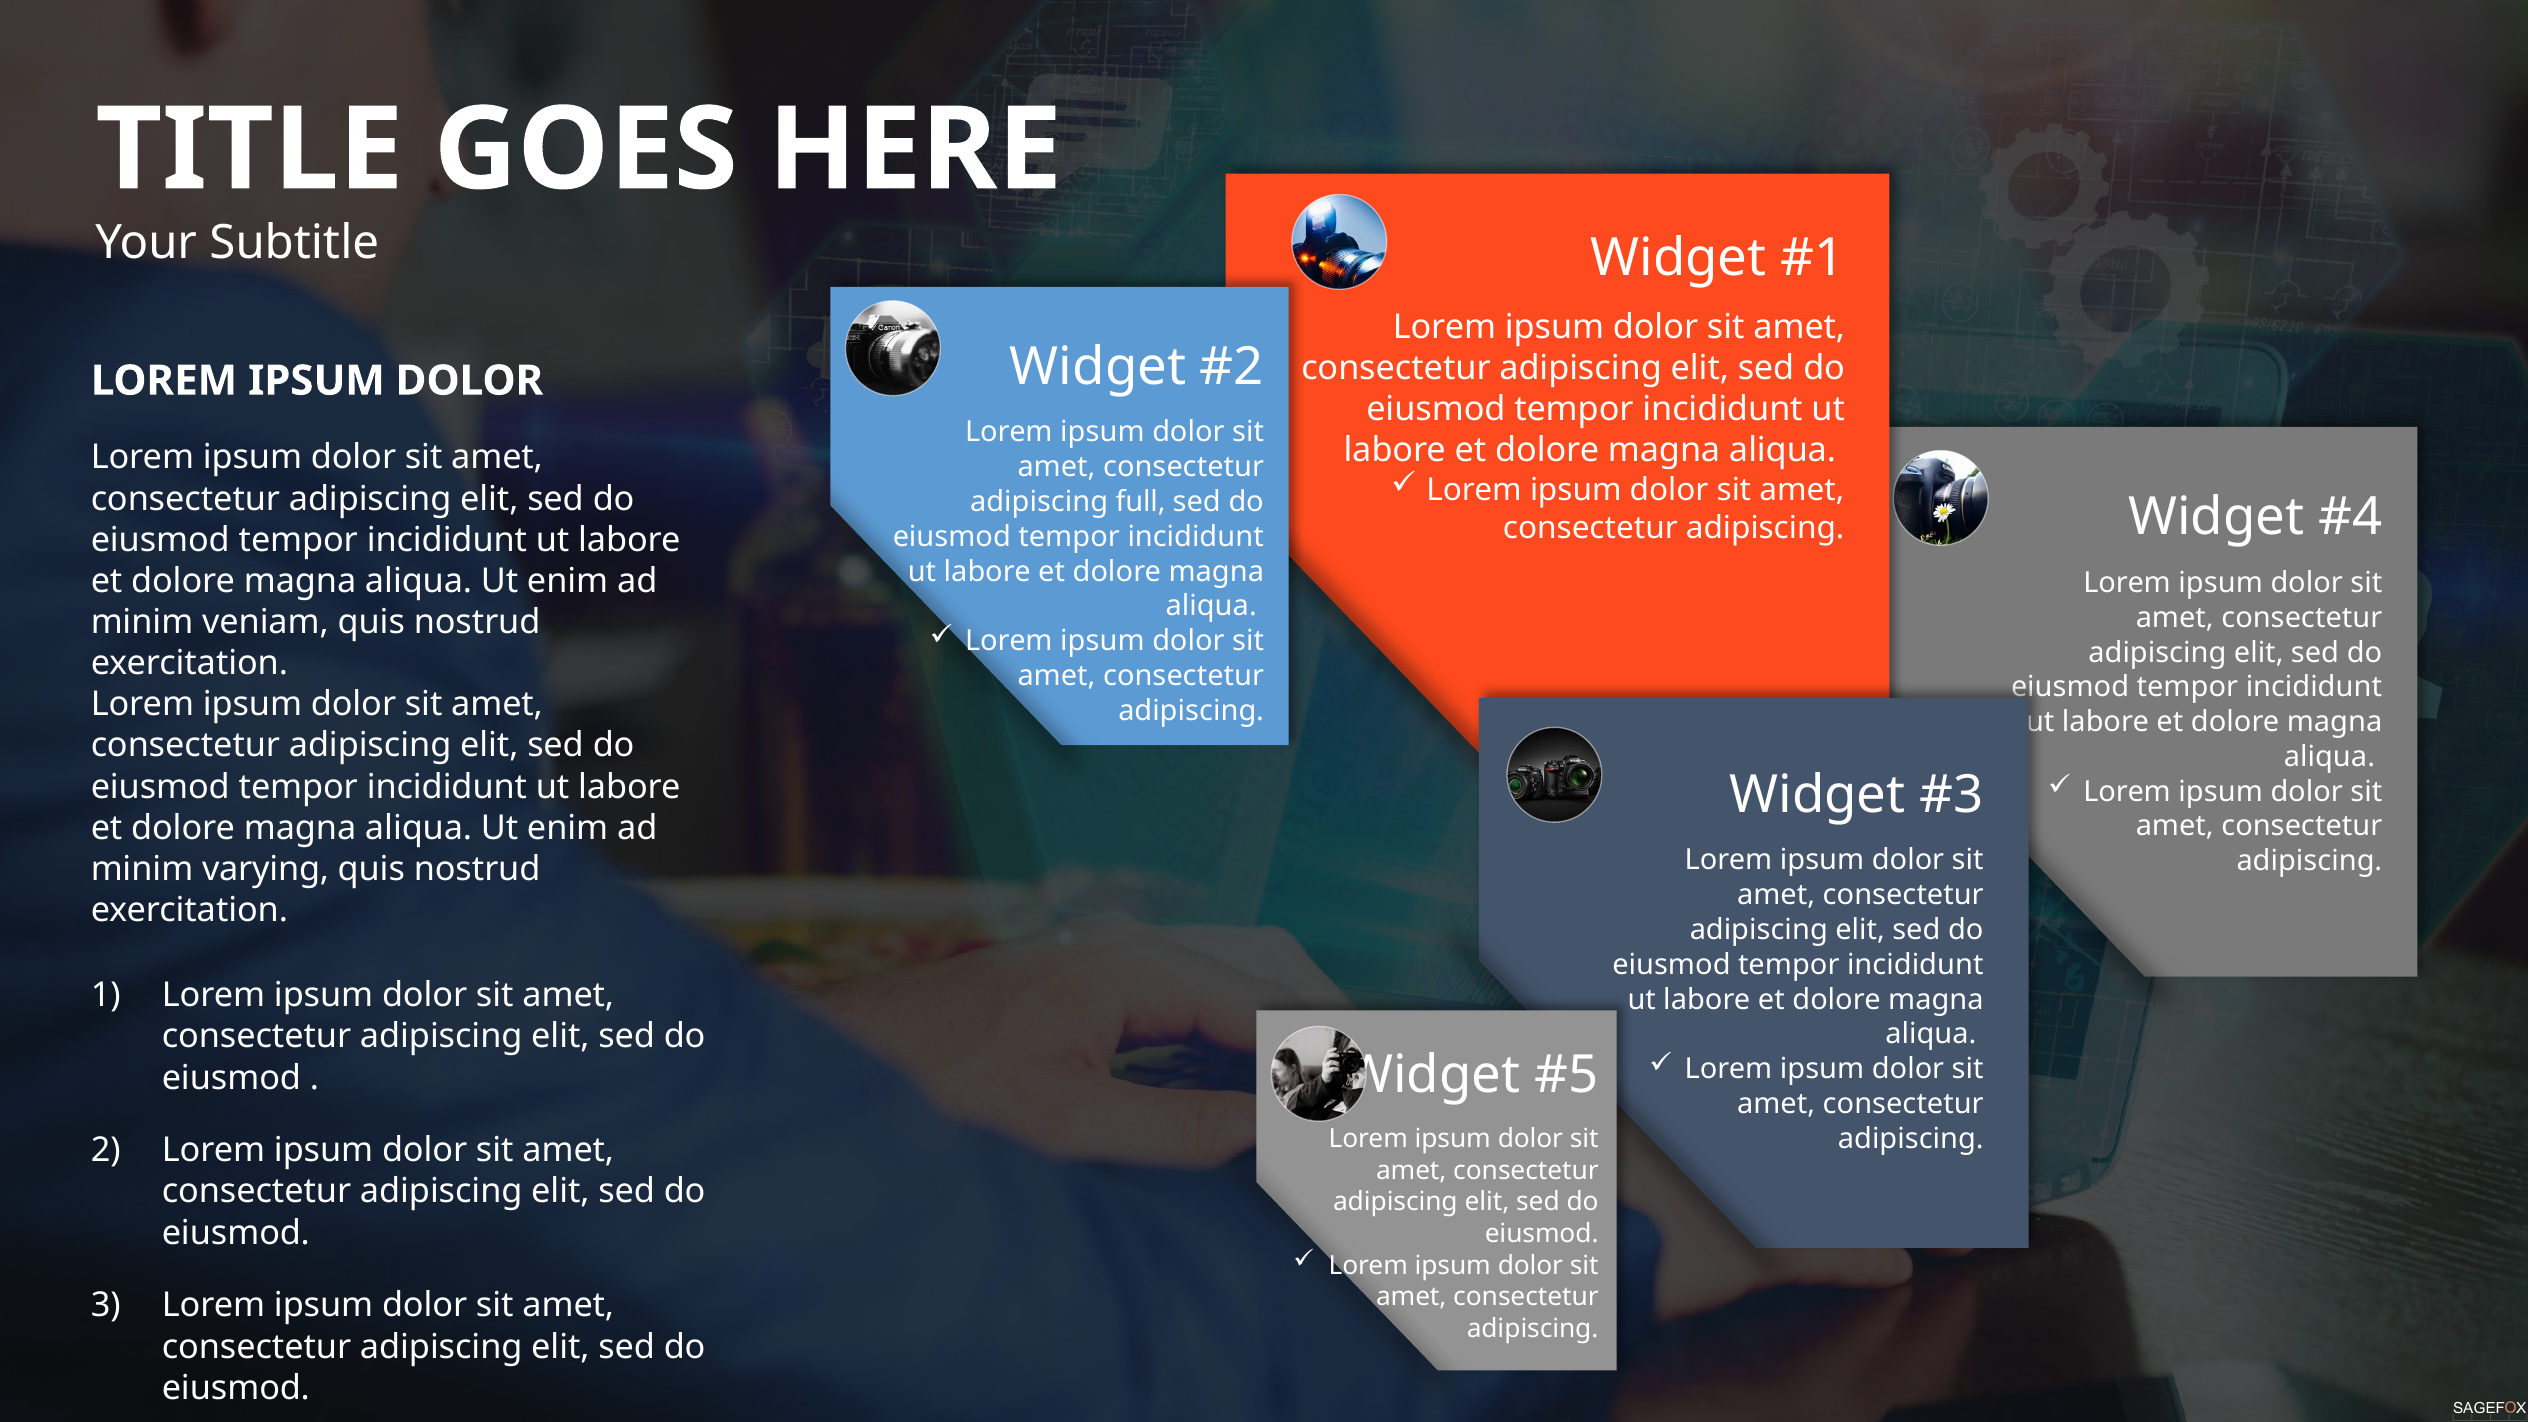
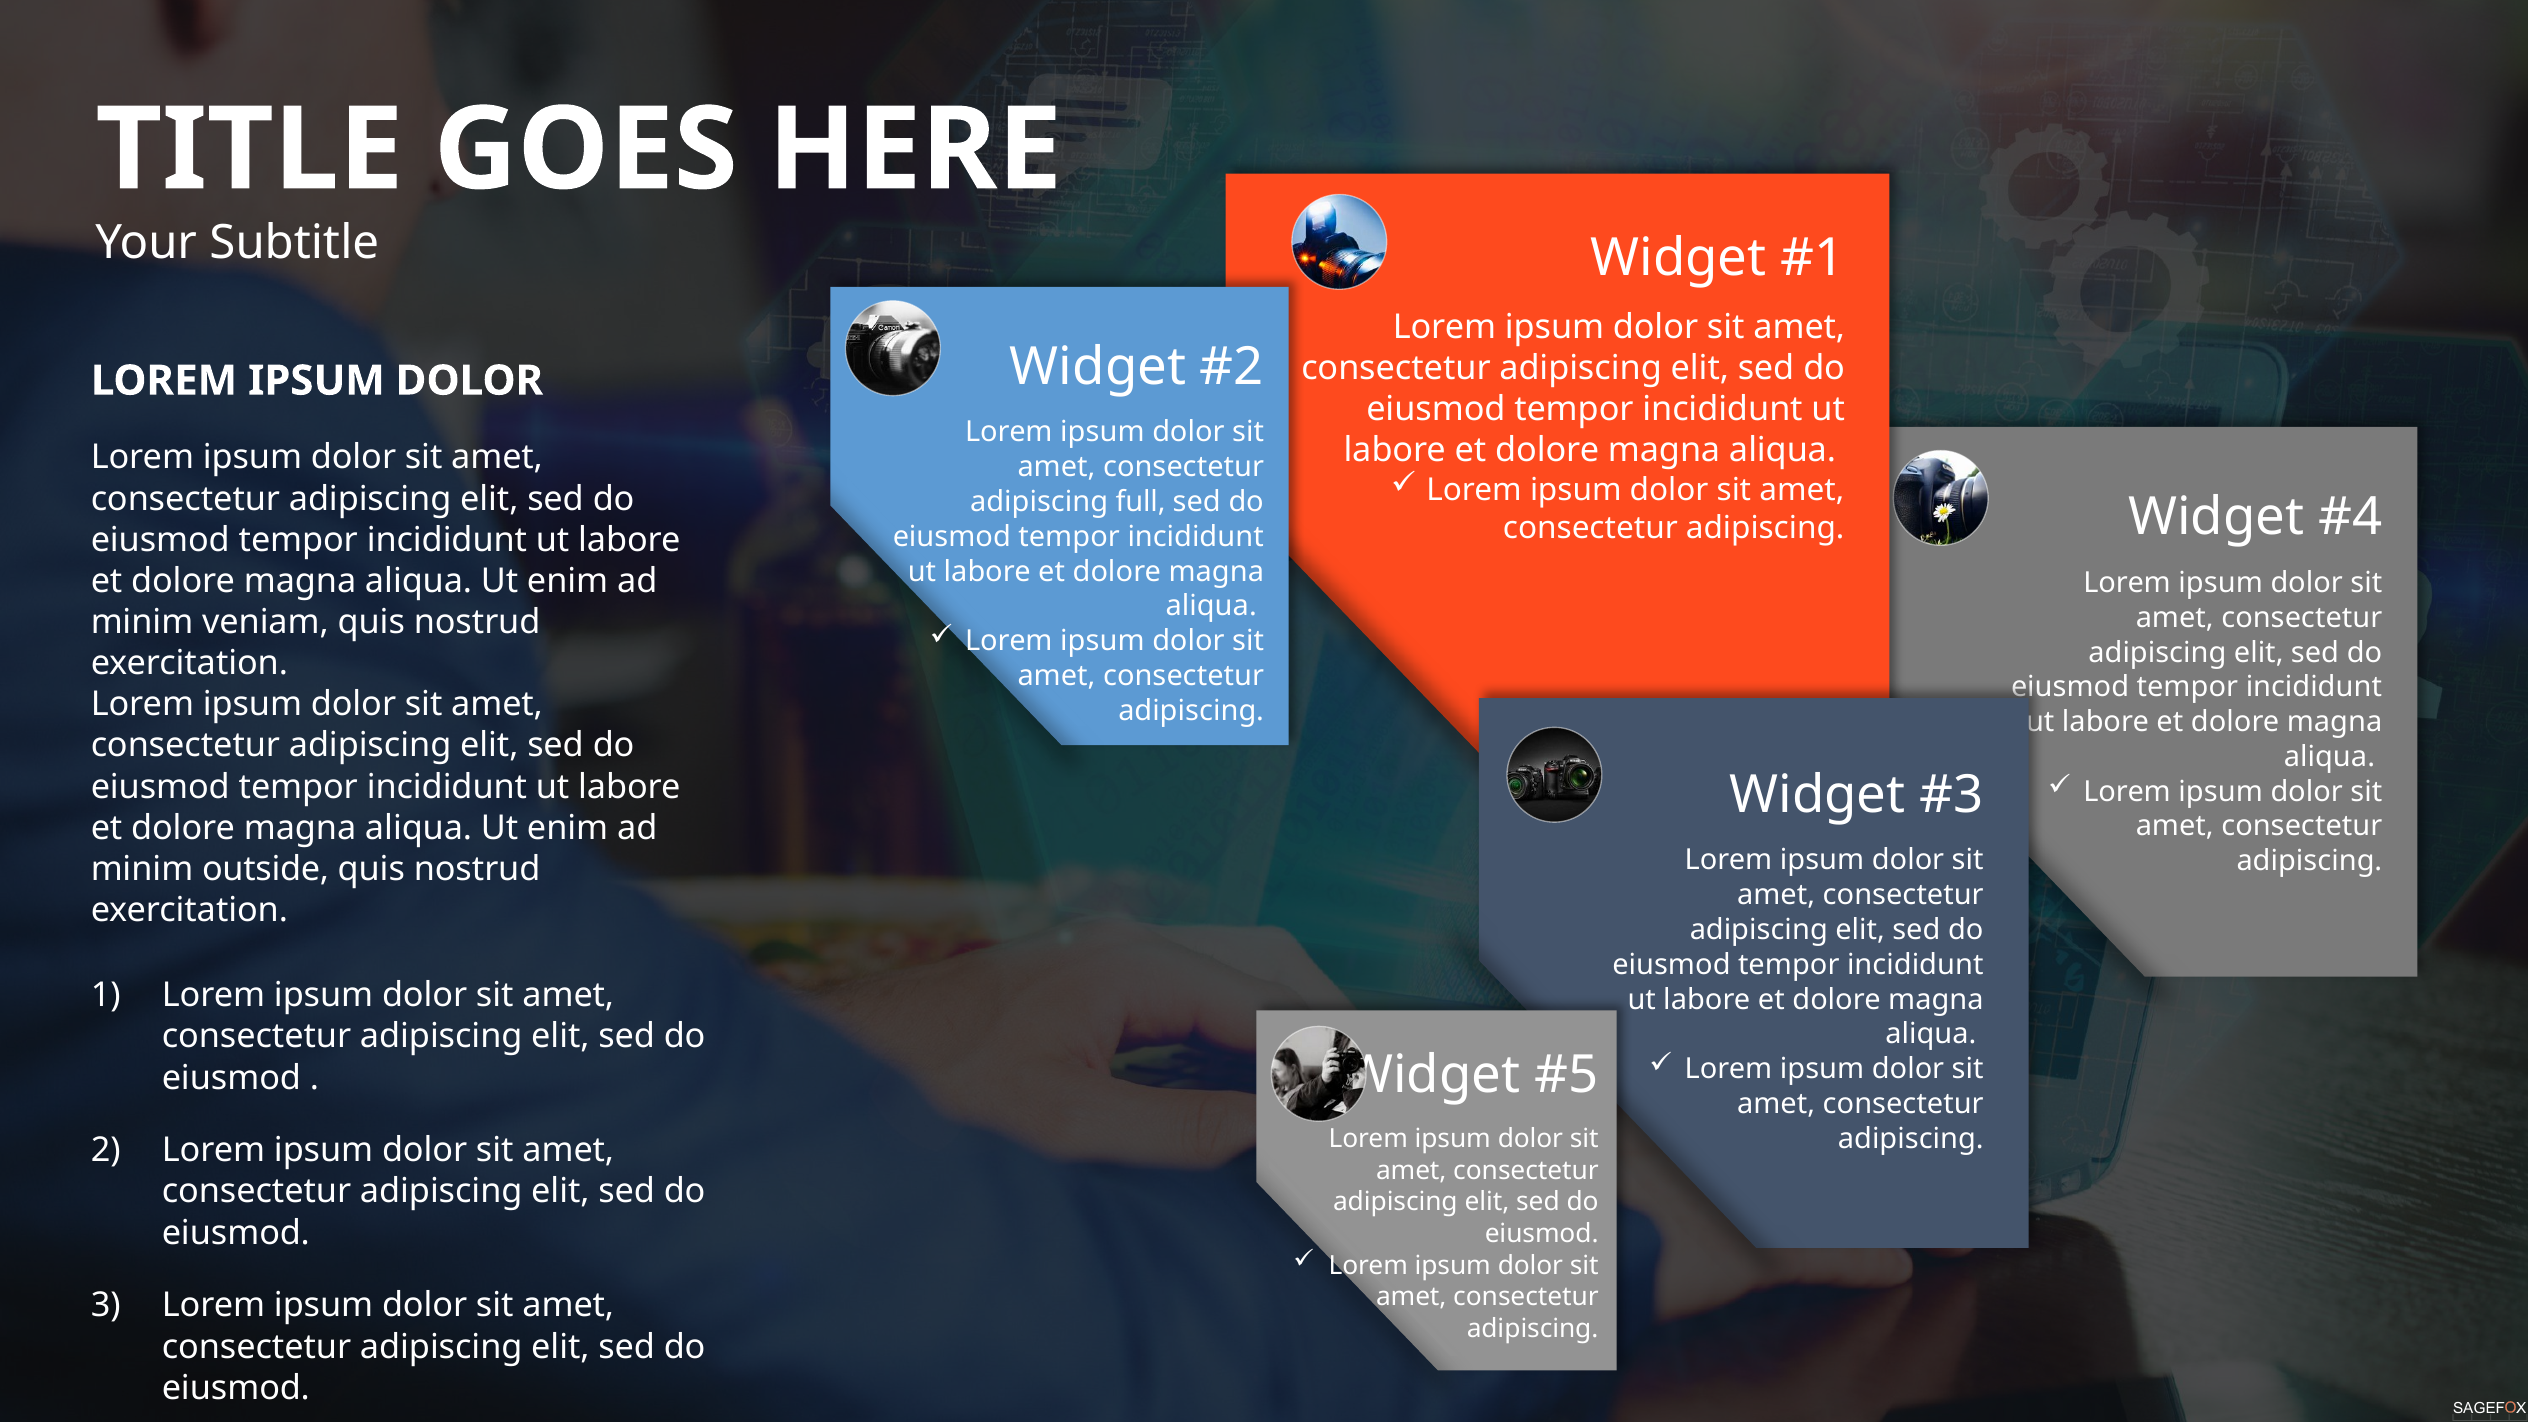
varying: varying -> outside (266, 869)
